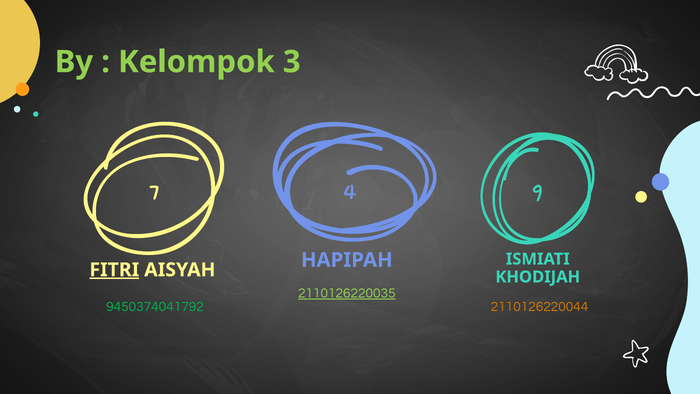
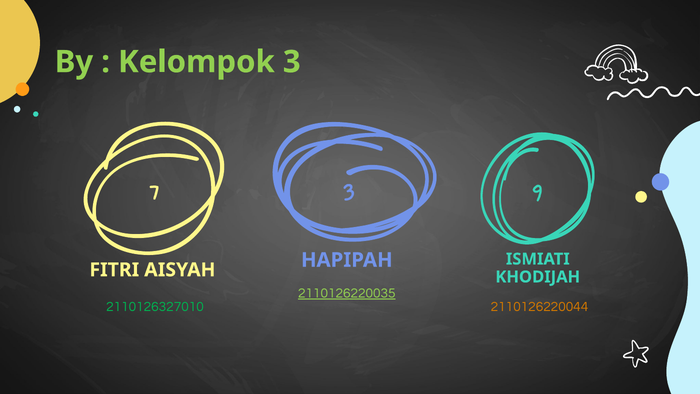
7 4: 4 -> 3 (349, 190)
FITRI underline: present -> none (114, 270)
9450374041792: 9450374041792 -> 2110126327010 (155, 307)
